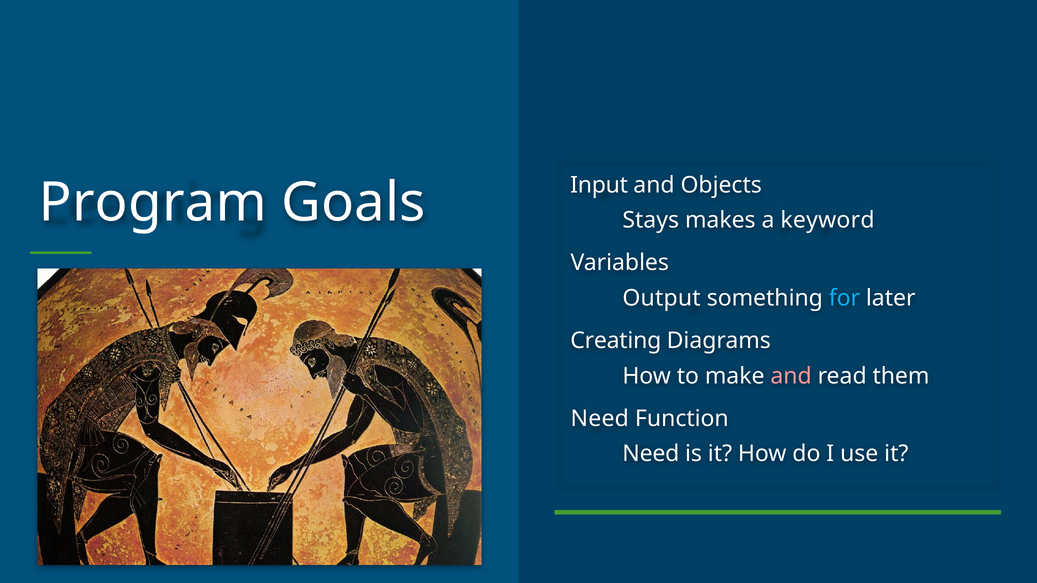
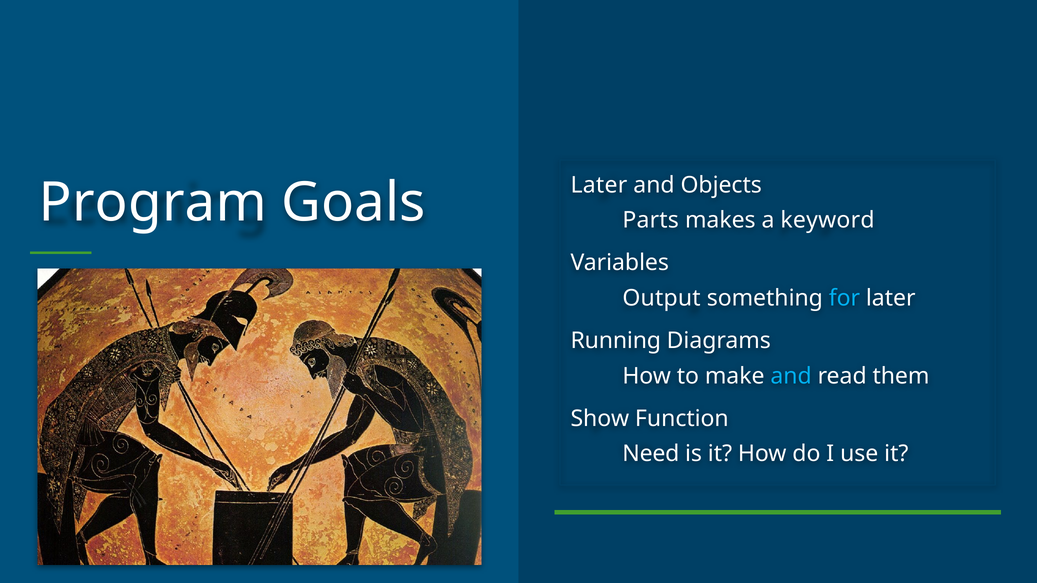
Input: Input -> Later (599, 185)
Stays: Stays -> Parts (651, 221)
Creating: Creating -> Running (616, 341)
and colour: pink -> light blue (791, 376)
Need: Need -> Show (600, 419)
